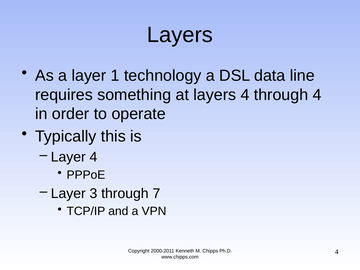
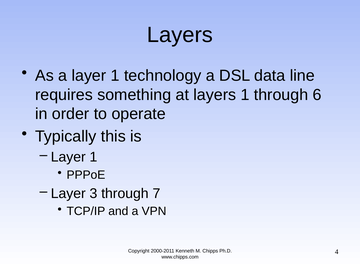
layers 4: 4 -> 1 (245, 95)
through 4: 4 -> 6 (317, 95)
4: 4 -> 1 (94, 157)
